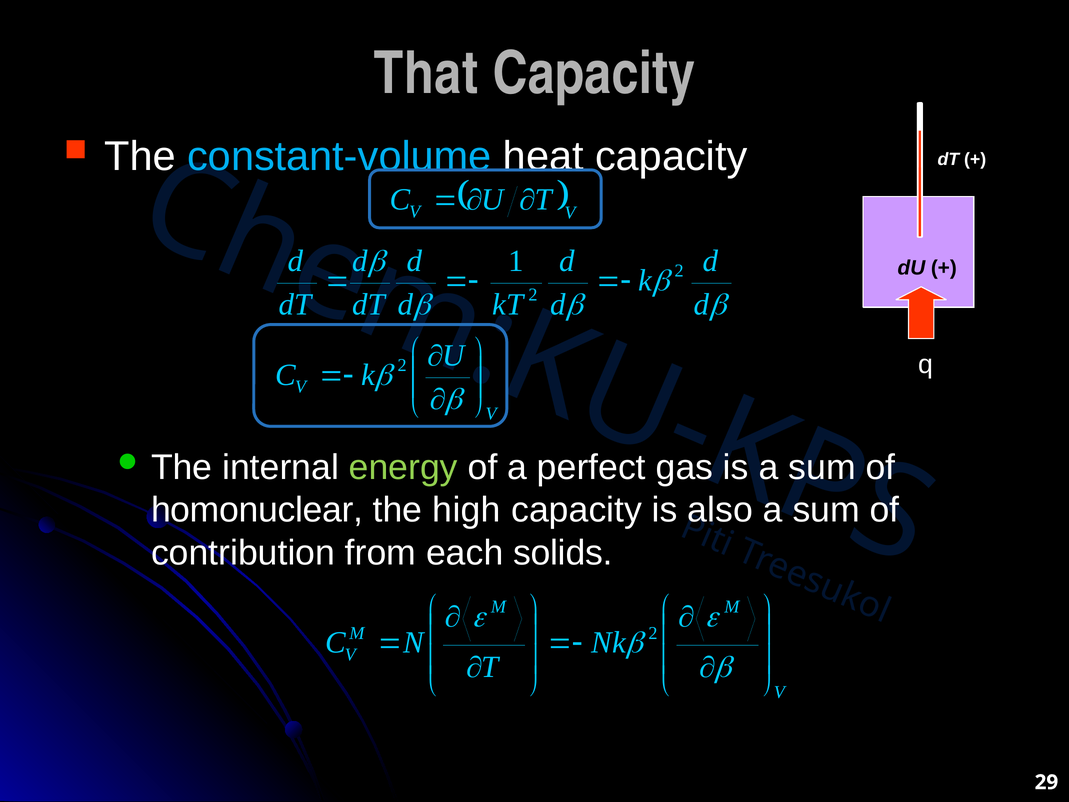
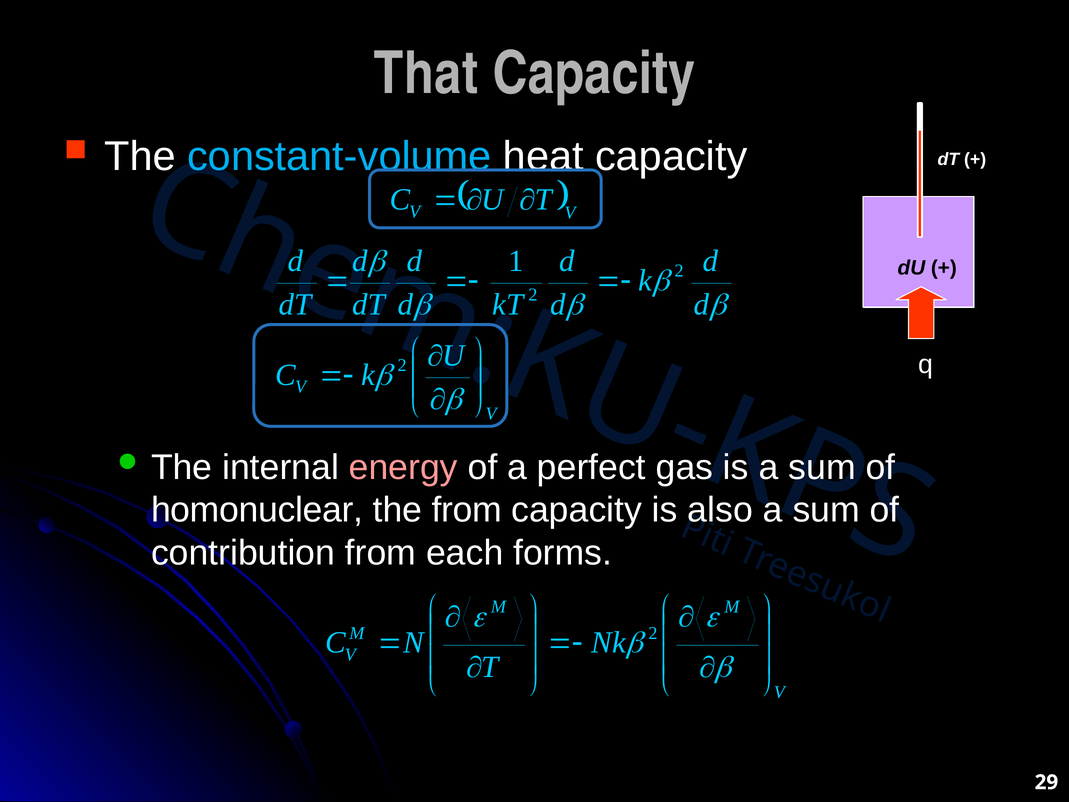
energy colour: light green -> pink (403, 467)
the high: high -> from (467, 510)
solids: solids -> forms (563, 553)
